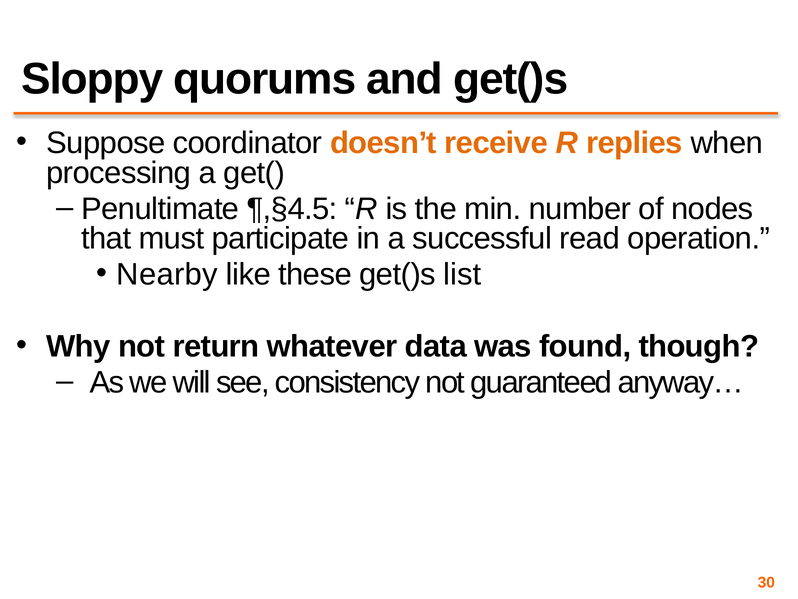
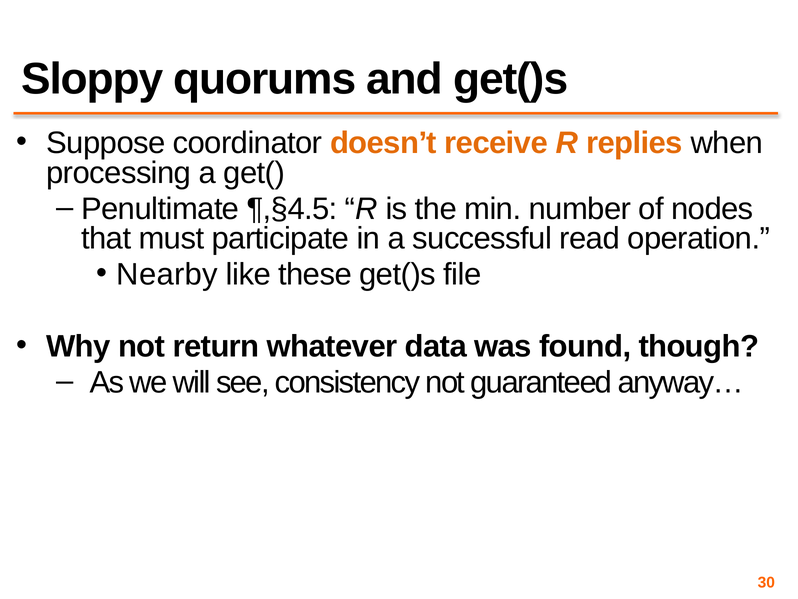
list: list -> file (462, 274)
